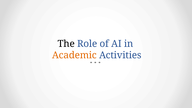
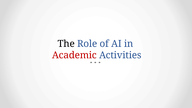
Academic colour: orange -> red (74, 55)
